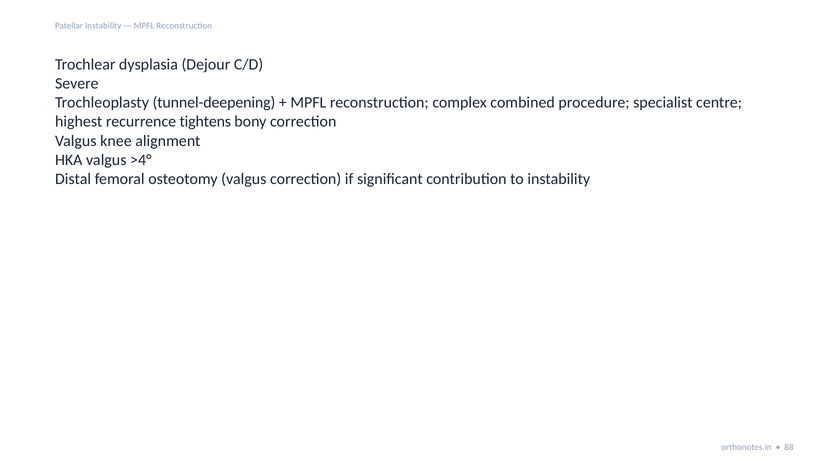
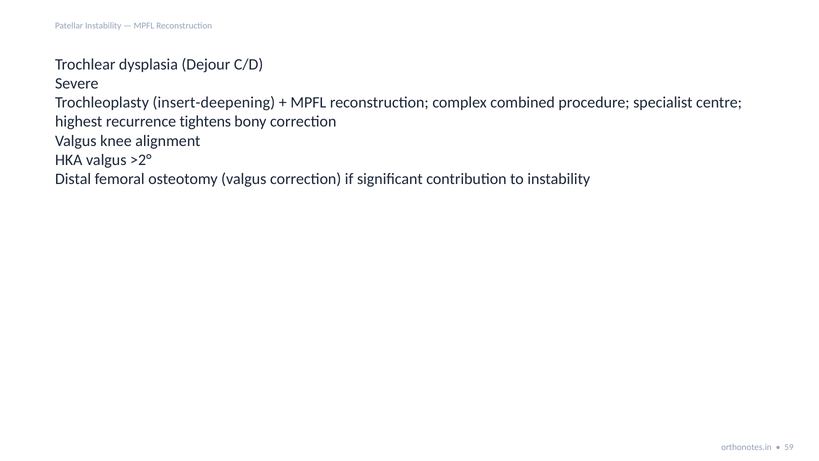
tunnel-deepening: tunnel-deepening -> insert-deepening (214, 103)
>4°: >4° -> >2° (141, 160)
88: 88 -> 59 (789, 447)
